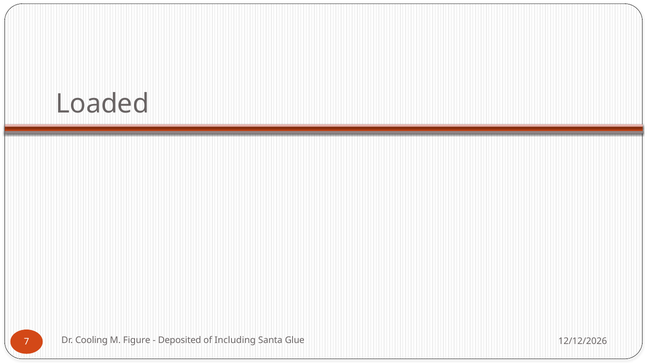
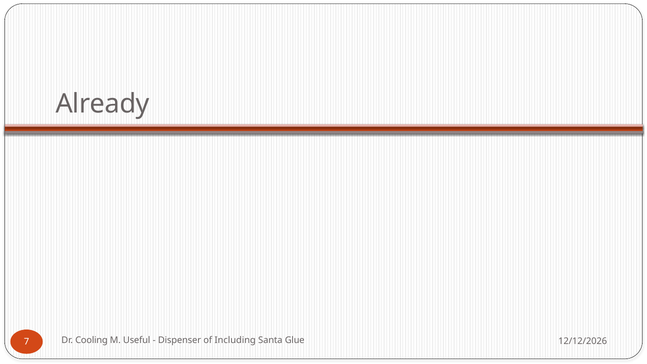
Loaded: Loaded -> Already (103, 104)
Figure: Figure -> Useful (137, 340)
Deposited: Deposited -> Dispenser (180, 340)
